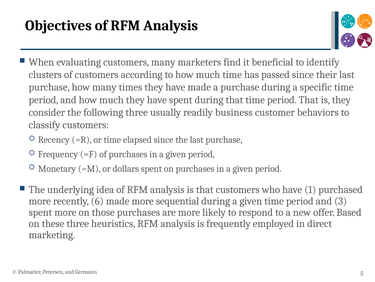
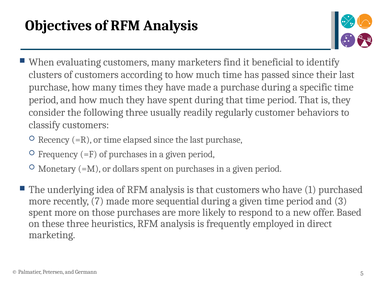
business: business -> regularly (234, 112)
6: 6 -> 7 (97, 201)
